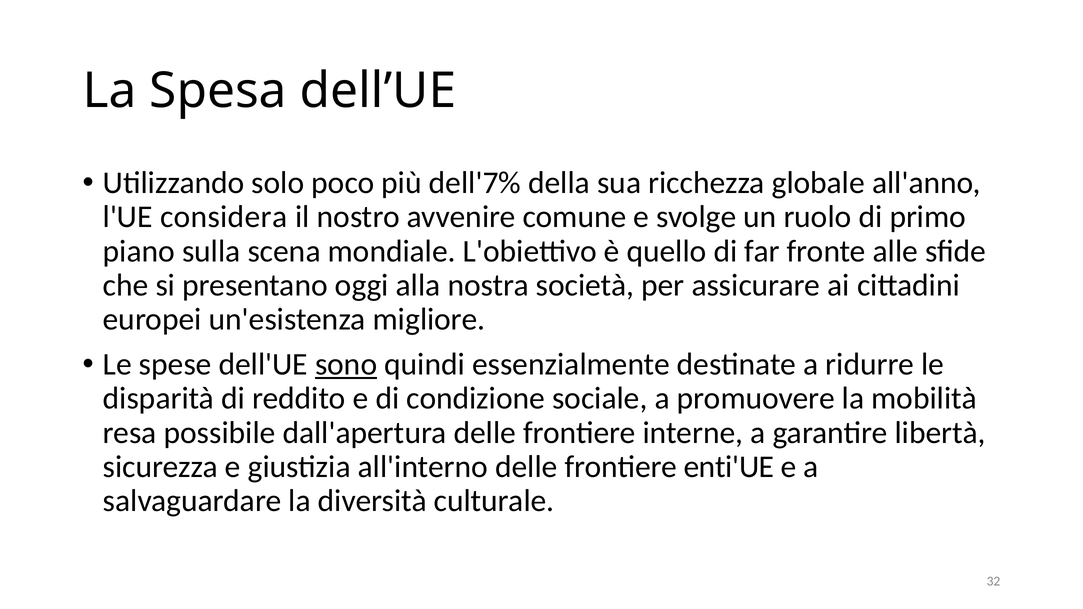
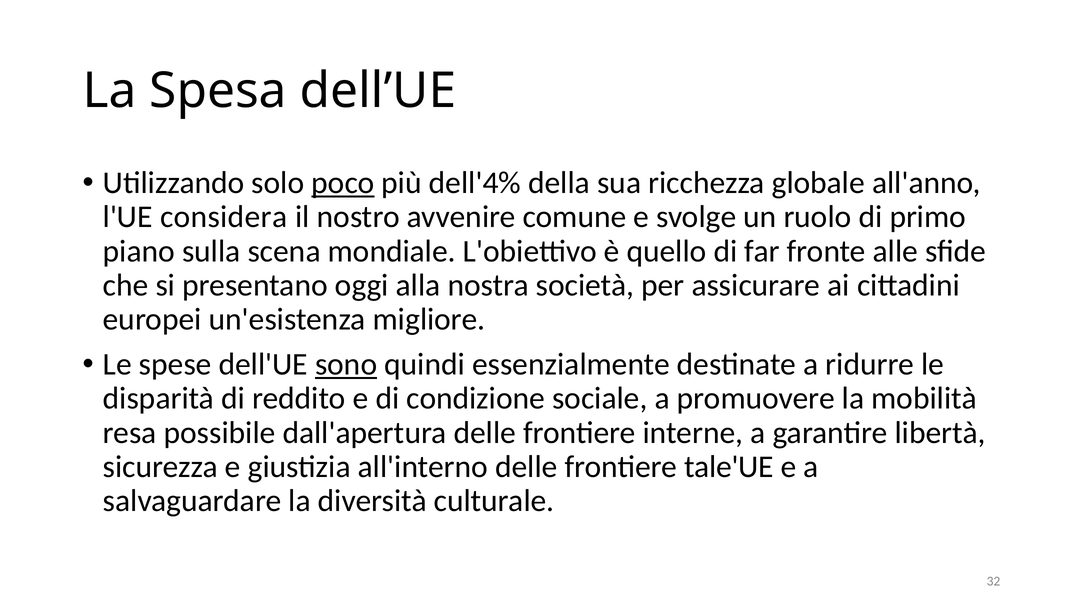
poco underline: none -> present (343, 183)
dell'7%: dell'7% -> dell'4% (475, 183)
enti'UE: enti'UE -> tale'UE (729, 467)
